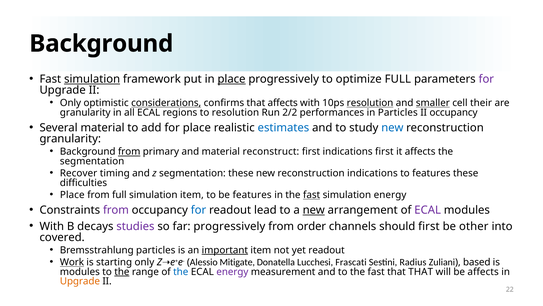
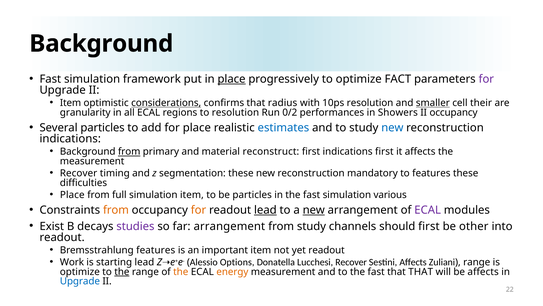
simulation underline: present -> none (92, 79)
optimize FULL: FULL -> FACT (398, 79)
Only: Only -> Item (71, 103)
that affects: affects -> radius (283, 103)
resolution underline: present -> none (370, 103)
2/2: 2/2 -> 0/2 (290, 112)
in Particles: Particles -> Showers (398, 112)
Several material: material -> particles (103, 128)
granularity: granularity -> indications (70, 139)
segmentation: segmentation -> measurement (92, 161)
reconstruction indications: indications -> mandatory (372, 173)
be features: features -> particles (252, 195)
fast underline: present -> none (312, 195)
simulation energy: energy -> various (390, 195)
from colour: purple -> orange (116, 210)
for colour: blue -> orange (198, 210)
lead underline: none -> present (265, 210)
With: With -> Exist (52, 226)
far progressively: progressively -> arrangement (229, 226)
from order: order -> study (311, 226)
covered: covered -> readout (62, 237)
Bremsstrahlung particles: particles -> features (156, 250)
important underline: present -> none (225, 250)
Work underline: present -> none (72, 262)
starting only: only -> lead (144, 262)
Mitigate: Mitigate -> Options (237, 262)
Lucchesi Frascati: Frascati -> Recover (351, 262)
Sestini Radius: Radius -> Affects (413, 262)
Zuliani based: based -> range (477, 262)
modules: modules -> optimize (80, 271)
the colour: blue -> orange (181, 271)
energy colour: purple -> orange (232, 271)
Upgrade colour: orange -> blue (80, 281)
